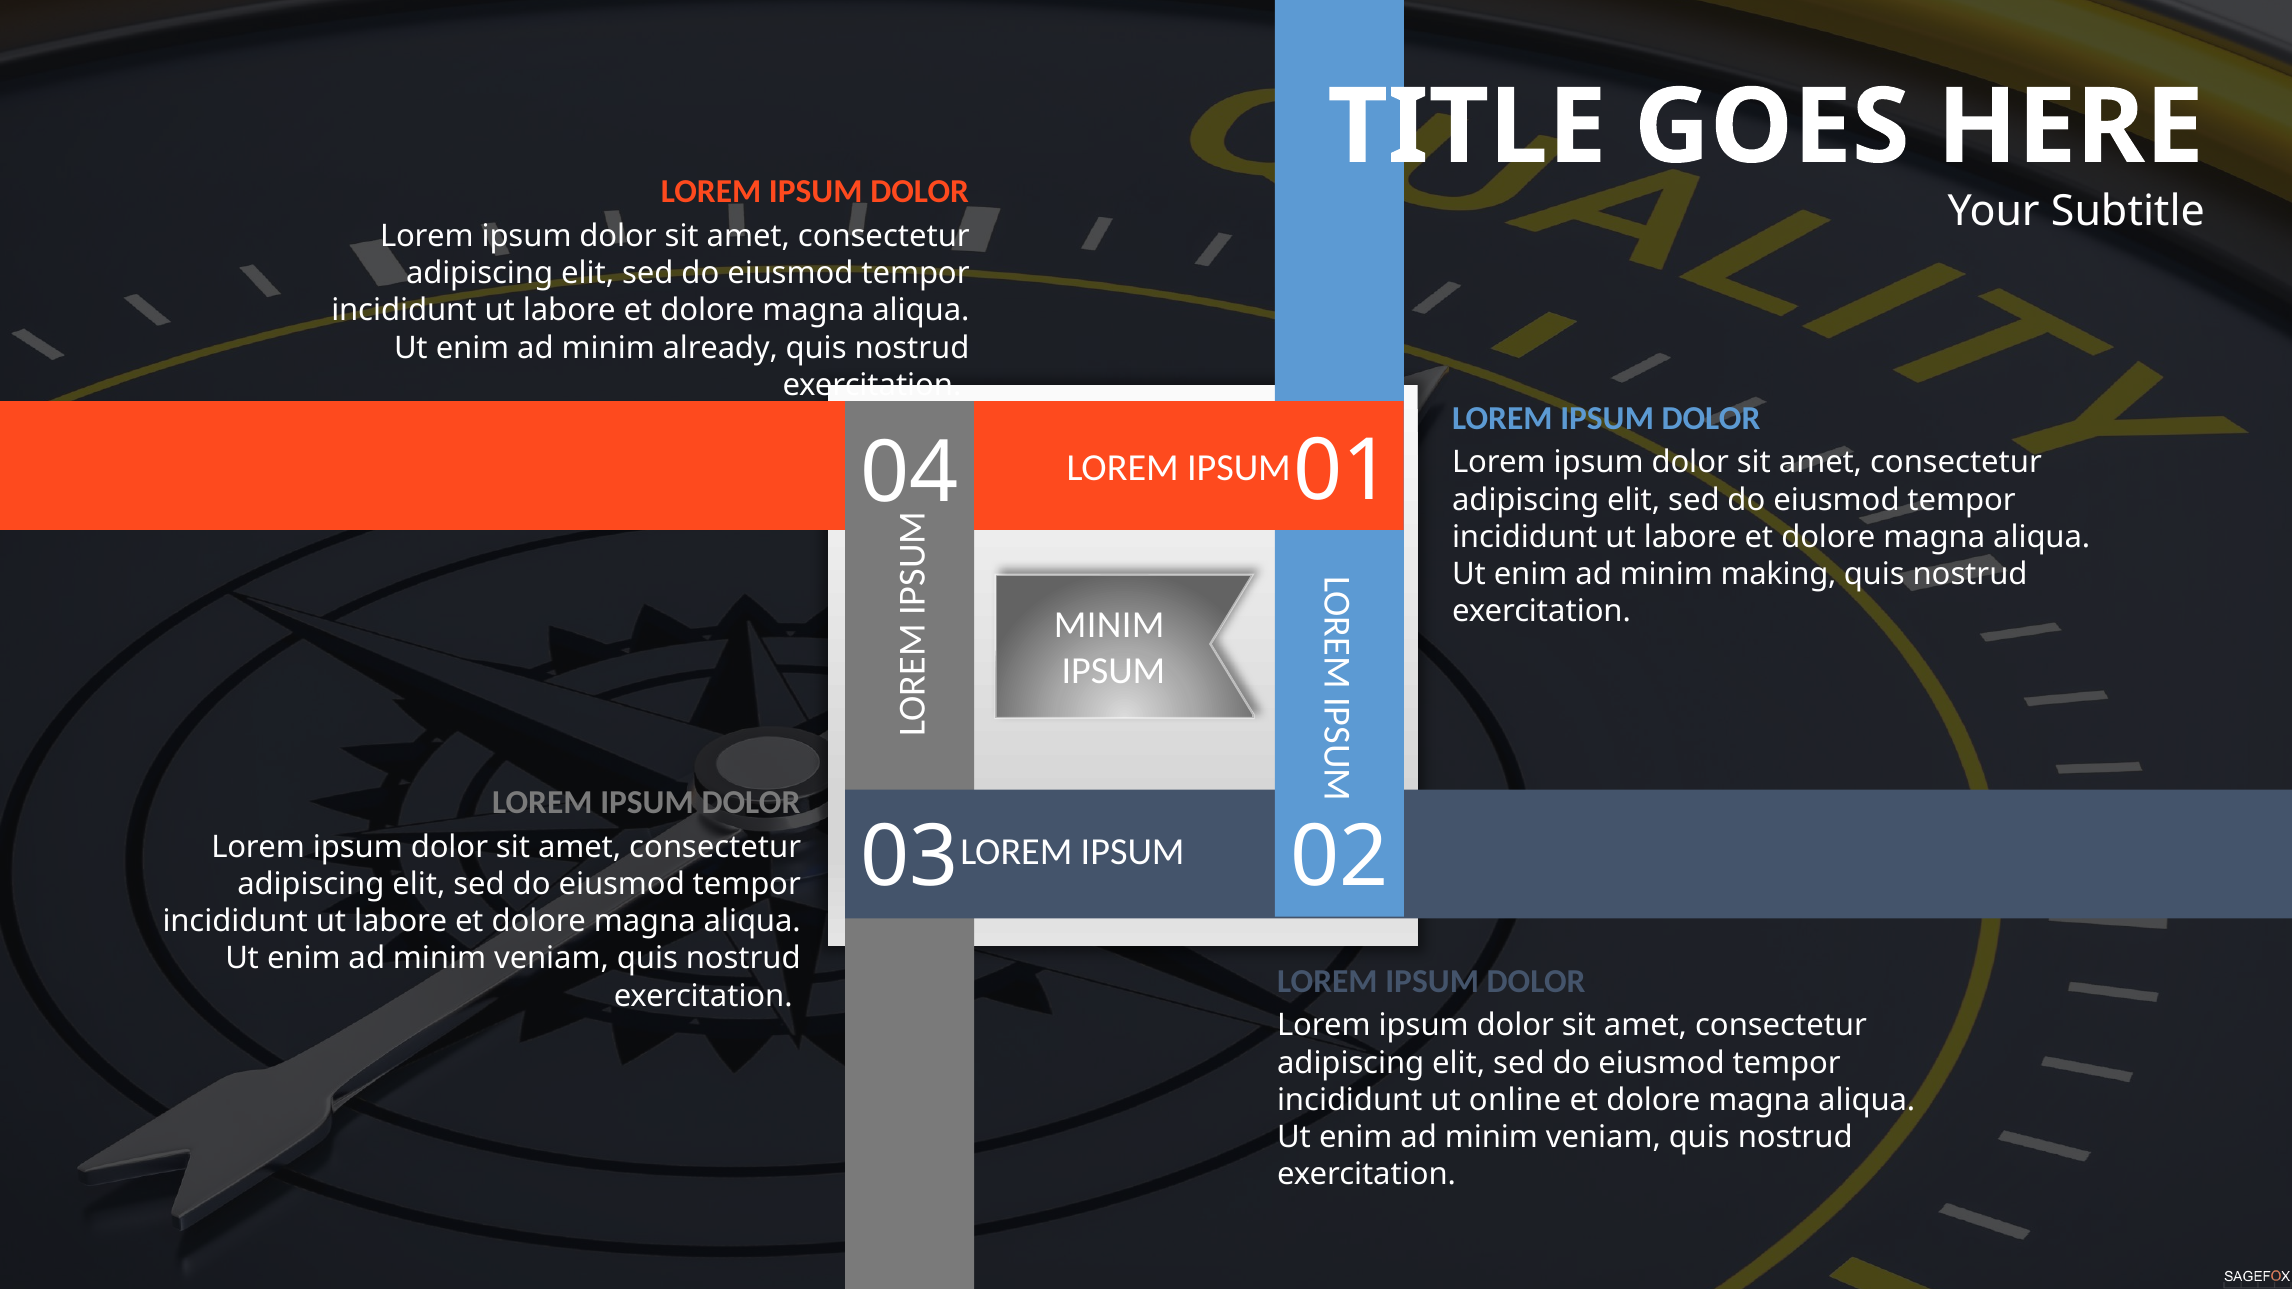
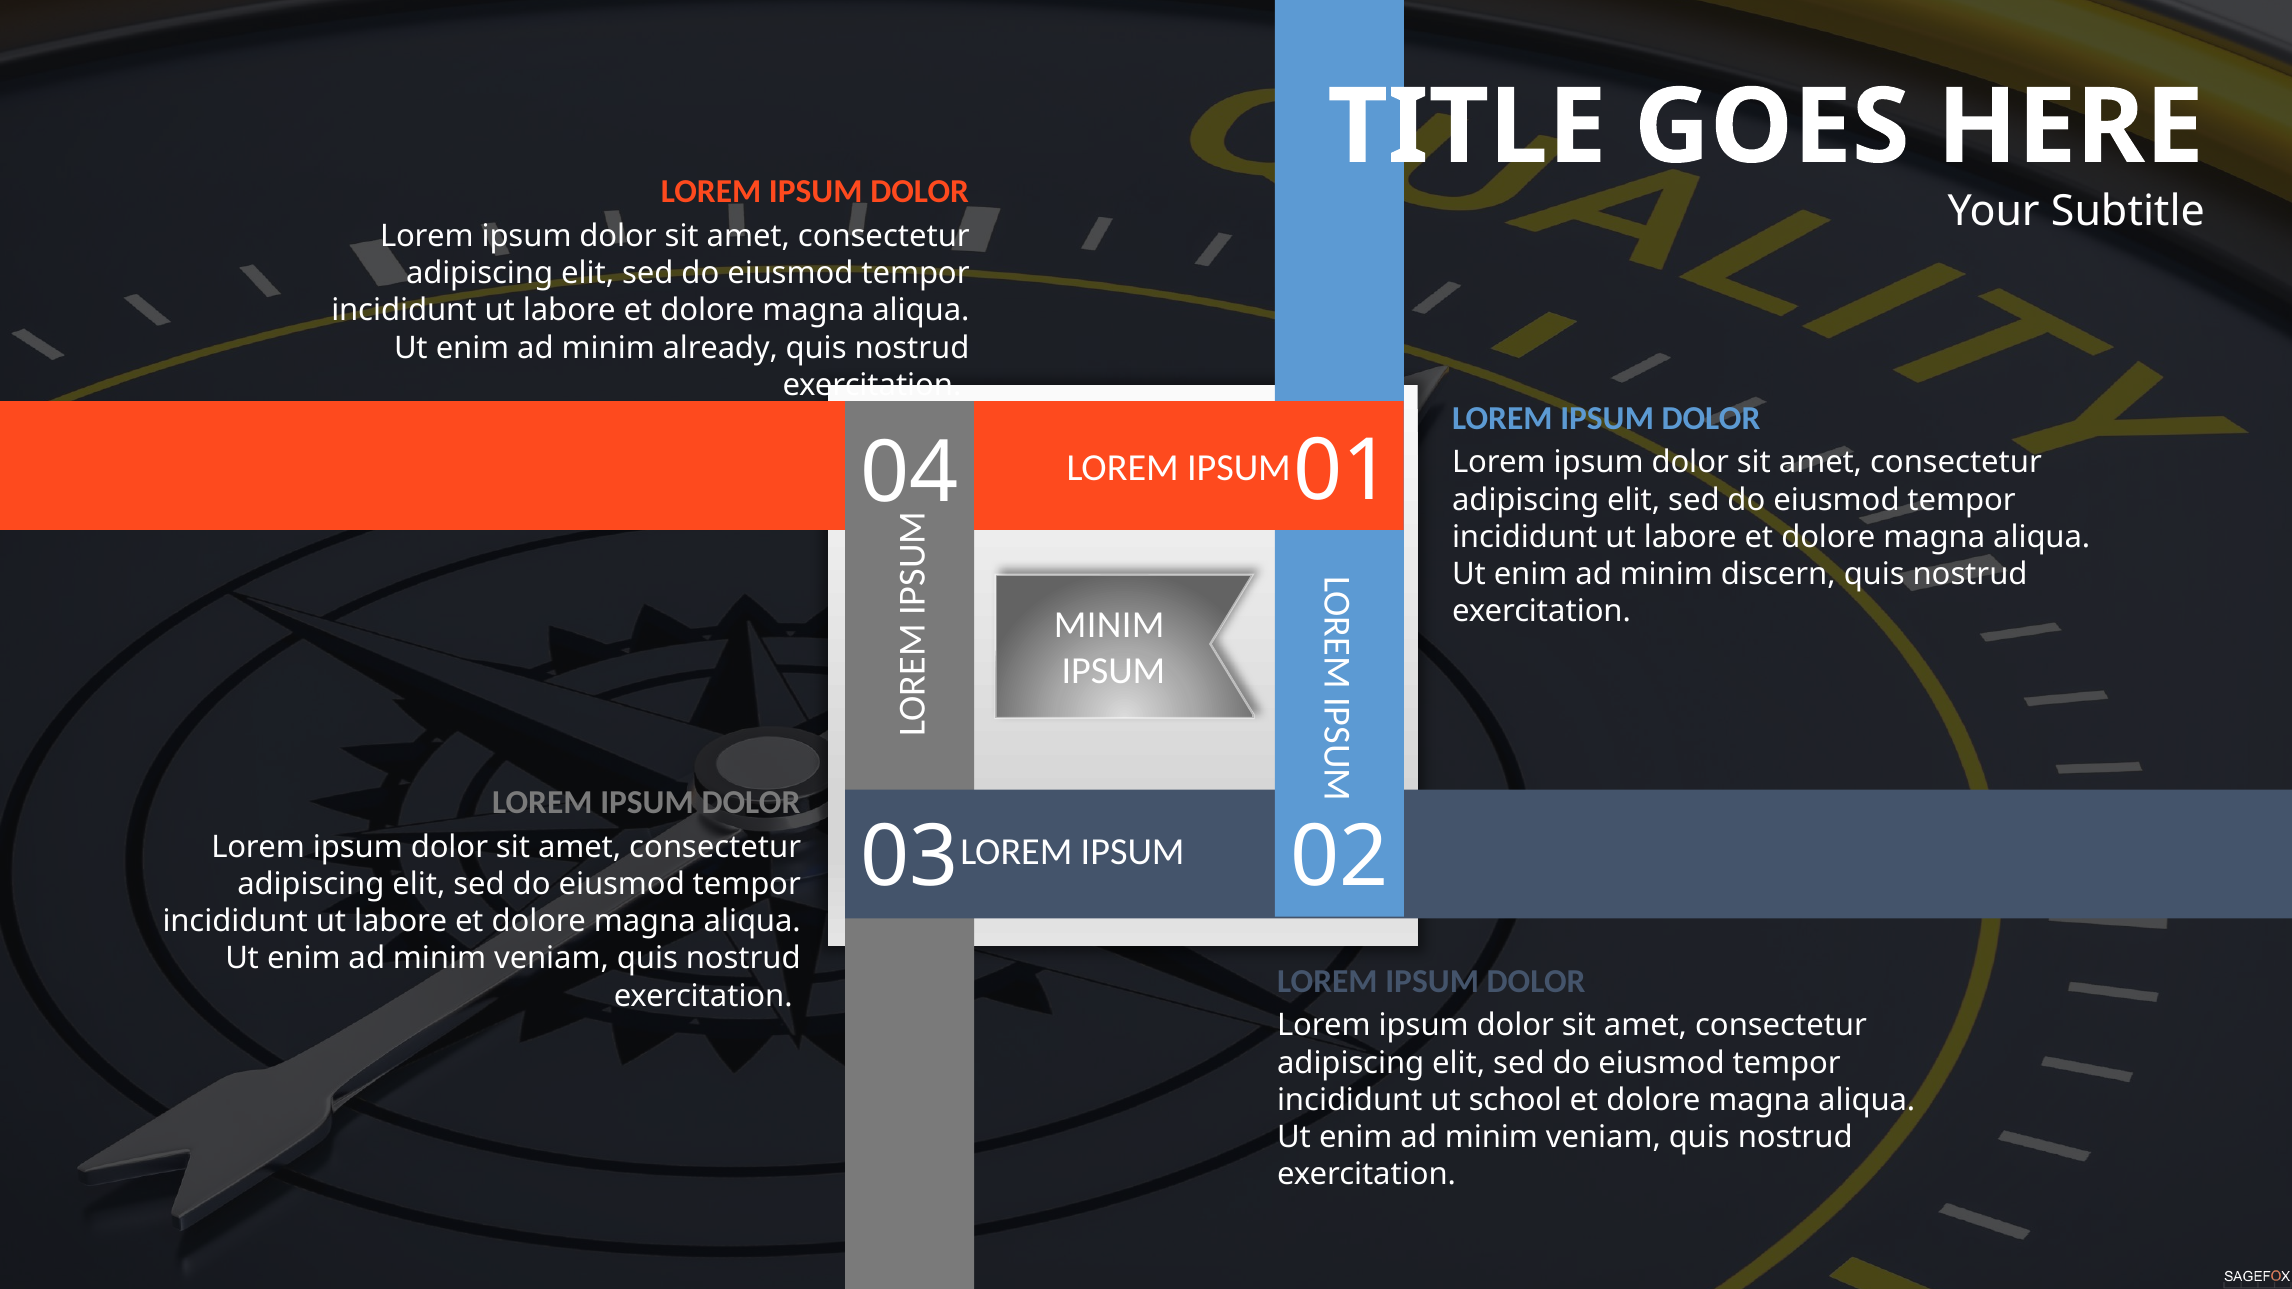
making: making -> discern (1778, 574)
online: online -> school (1515, 1100)
